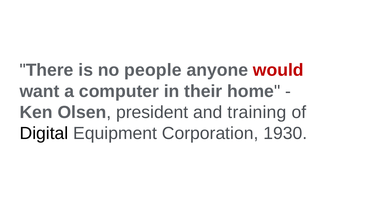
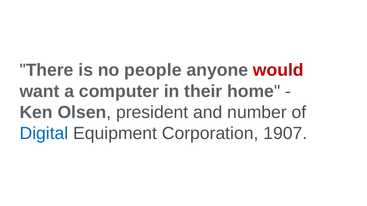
training: training -> number (257, 113)
Digital colour: black -> blue (44, 134)
1930: 1930 -> 1907 (285, 134)
